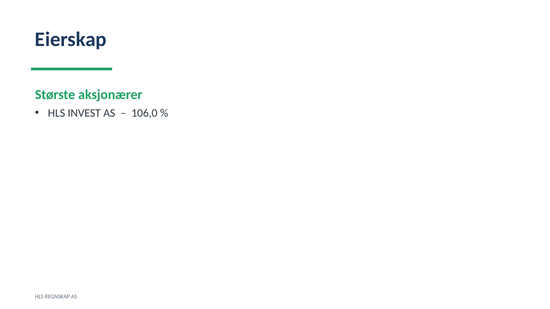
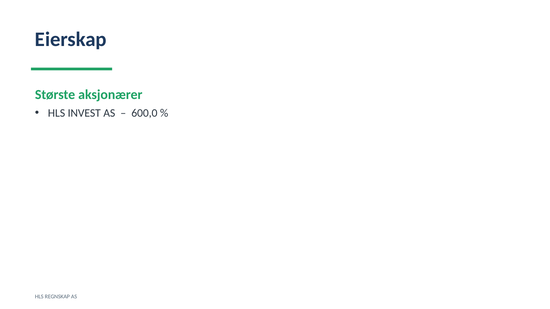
106,0: 106,0 -> 600,0 (144, 113)
